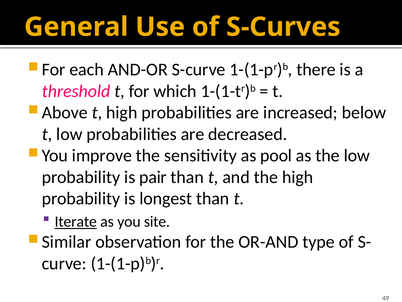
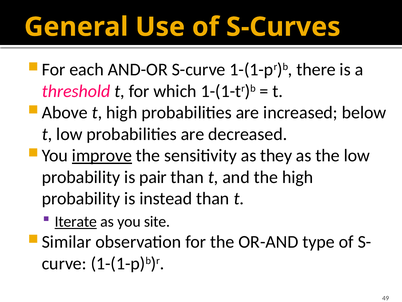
improve underline: none -> present (102, 155)
pool: pool -> they (276, 155)
longest: longest -> instead (166, 198)
